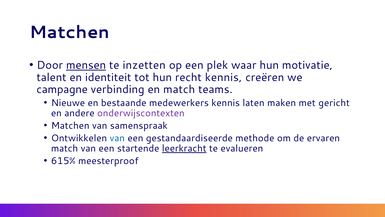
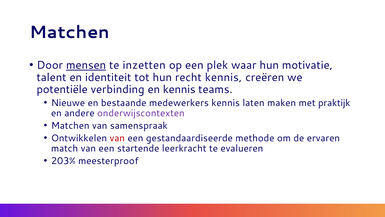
campagne: campagne -> potentiële (62, 89)
en match: match -> kennis (179, 89)
gericht: gericht -> praktijk (334, 103)
van colour: blue -> red (117, 138)
leerkracht underline: present -> none (184, 148)
615%: 615% -> 203% (63, 161)
